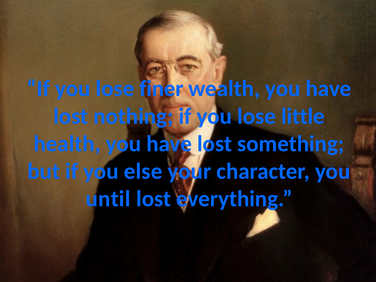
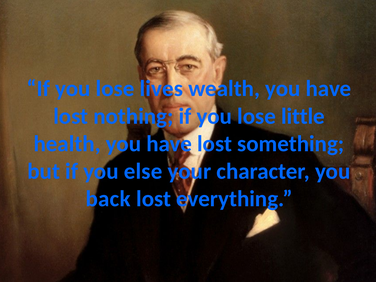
finer: finer -> lives (161, 89)
until: until -> back (108, 199)
